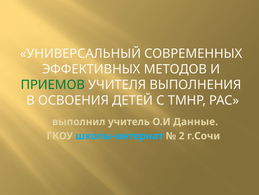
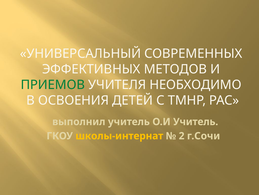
ВЫПОЛНЕНИЯ: ВЫПОЛНЕНИЯ -> НЕОБХОДИМО (196, 84)
О.И Данные: Данные -> Учитель (196, 121)
школы-интернат colour: light blue -> yellow (119, 135)
